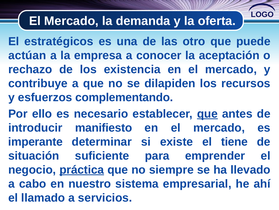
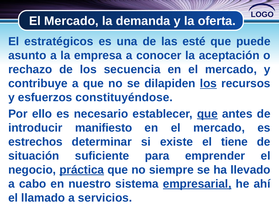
otro: otro -> esté (194, 41)
actúan: actúan -> asunto (27, 55)
existencia: existencia -> secuencia (132, 69)
los underline: none -> present (208, 83)
complementando: complementando -> constituyéndose (124, 97)
imperante: imperante -> estrechos (35, 141)
empresarial underline: none -> present (197, 183)
